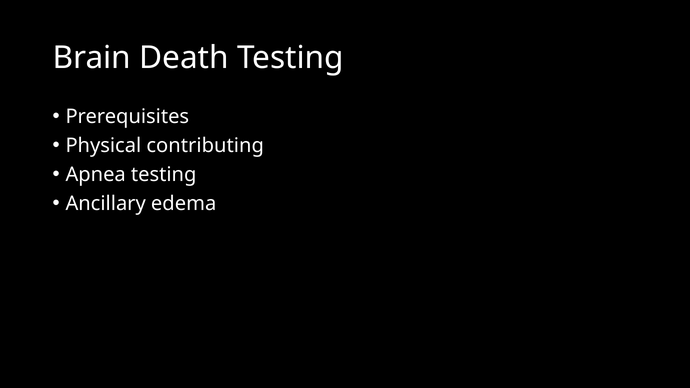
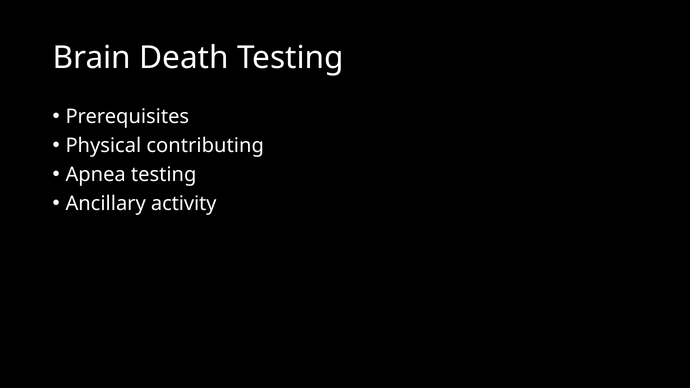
edema: edema -> activity (184, 203)
